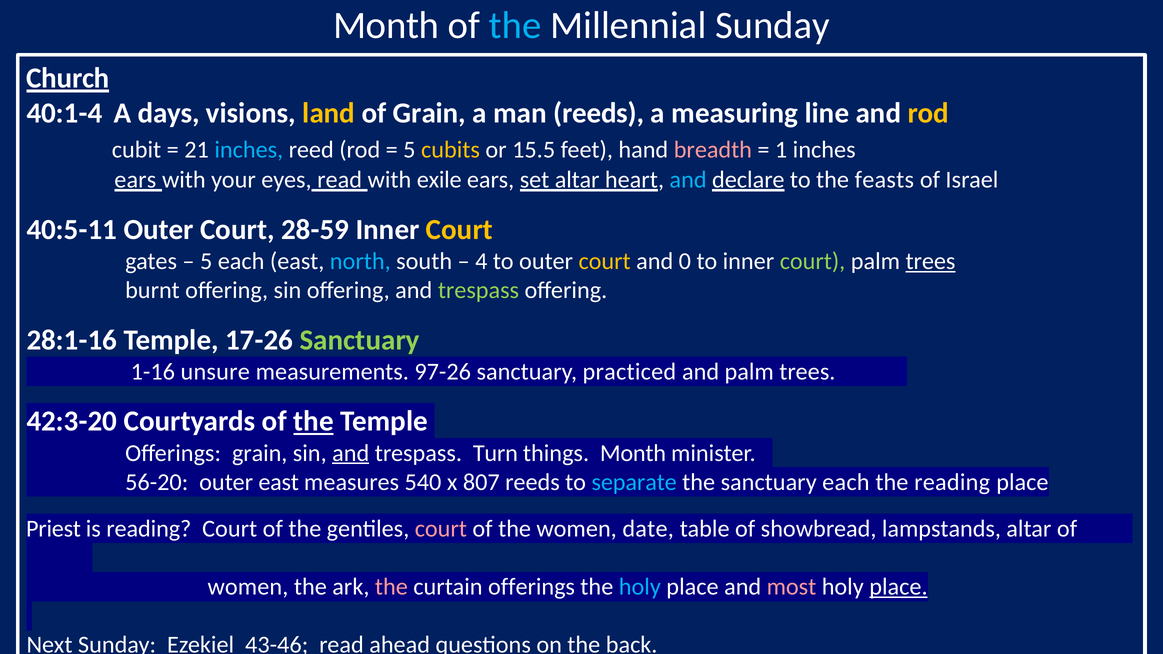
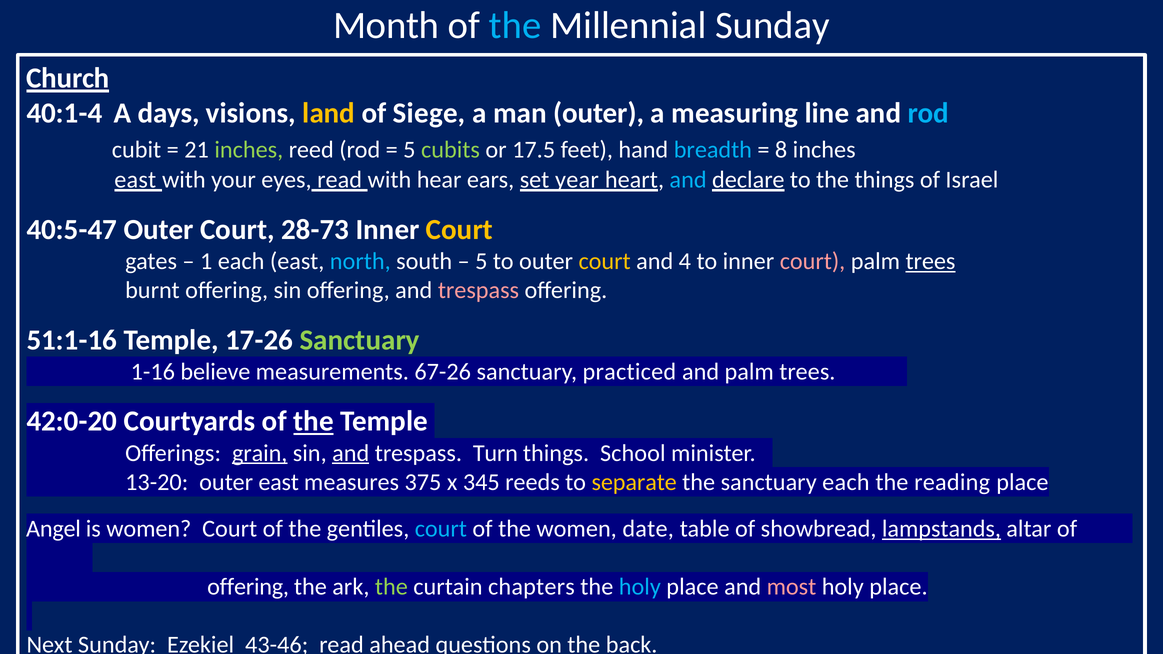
of Grain: Grain -> Siege (429, 113)
man reeds: reeds -> outer (599, 113)
rod colour: yellow -> light blue (928, 113)
inches colour: light blue -> light green (249, 150)
cubits colour: yellow -> light green (450, 150)
15.5: 15.5 -> 17.5 (534, 150)
breadth colour: pink -> light blue (713, 150)
1: 1 -> 8 (781, 150)
ears: ears -> east (135, 180)
exile: exile -> hear (439, 180)
set altar: altar -> year (577, 180)
the feasts: feasts -> things (884, 180)
40:5-11: 40:5-11 -> 40:5-47 (72, 230)
28-59: 28-59 -> 28-73 (315, 230)
5: 5 -> 1 (206, 261)
4: 4 -> 5 (481, 261)
0: 0 -> 4 (685, 261)
court colour: light green -> pink (813, 261)
trespass colour: light green -> pink (478, 290)
28:1-16: 28:1-16 -> 51:1-16 (72, 340)
unsure: unsure -> believe (215, 372)
97-26: 97-26 -> 67-26 (443, 372)
42:3-20: 42:3-20 -> 42:0-20 (72, 422)
grain underline: none -> present (260, 453)
things Month: Month -> School (633, 453)
56-20: 56-20 -> 13-20 (157, 482)
540: 540 -> 375 (423, 482)
807: 807 -> 345 (481, 482)
separate colour: light blue -> yellow (634, 482)
Priest: Priest -> Angel (54, 529)
is reading: reading -> women (149, 529)
court colour: pink -> light blue (441, 529)
lampstands underline: none -> present (941, 529)
women: women -> offering (248, 587)
the colour: pink -> light green (391, 587)
curtain offerings: offerings -> chapters (531, 587)
place underline: present -> none (898, 587)
